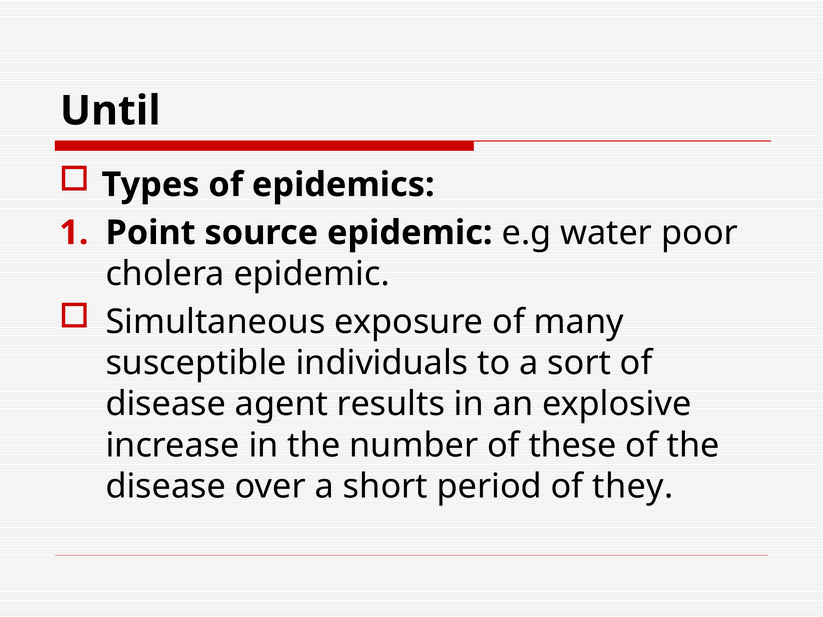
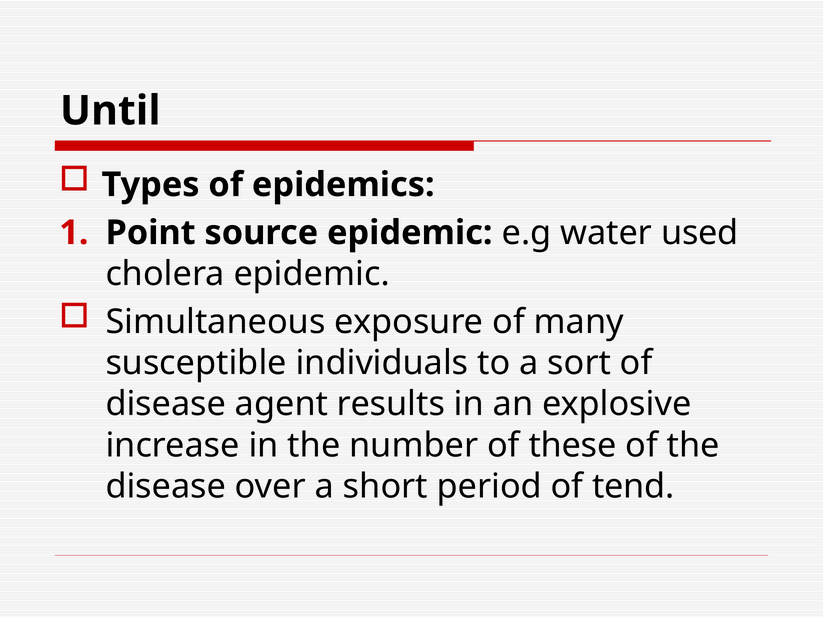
poor: poor -> used (700, 233)
they: they -> tend (633, 487)
